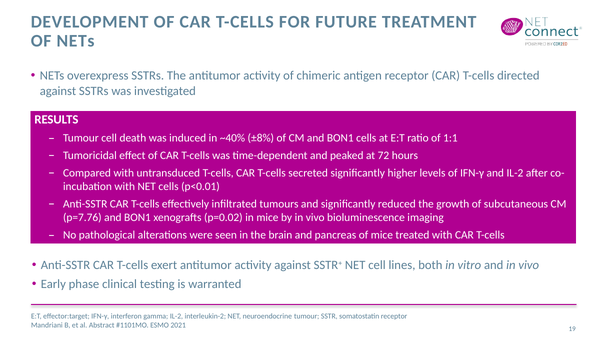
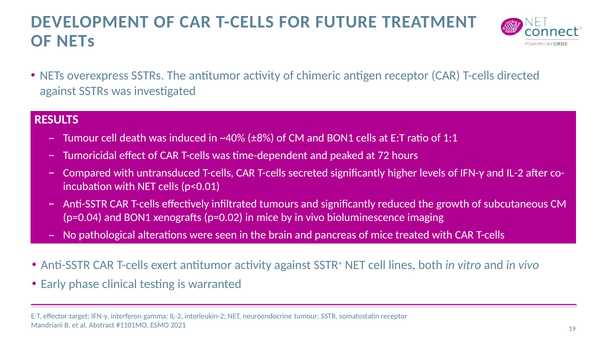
p=7.76: p=7.76 -> p=0.04 (82, 217)
